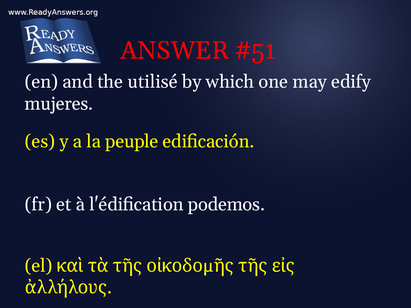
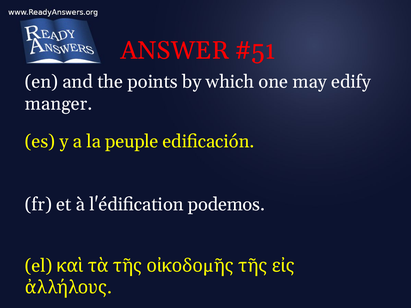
utilisé: utilisé -> points (153, 82)
mujeres: mujeres -> manger (59, 104)
